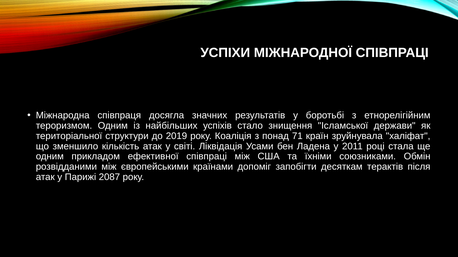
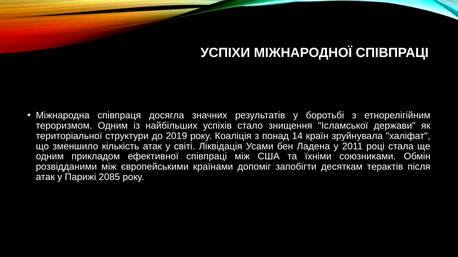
71: 71 -> 14 (297, 136)
2087: 2087 -> 2085 (109, 178)
